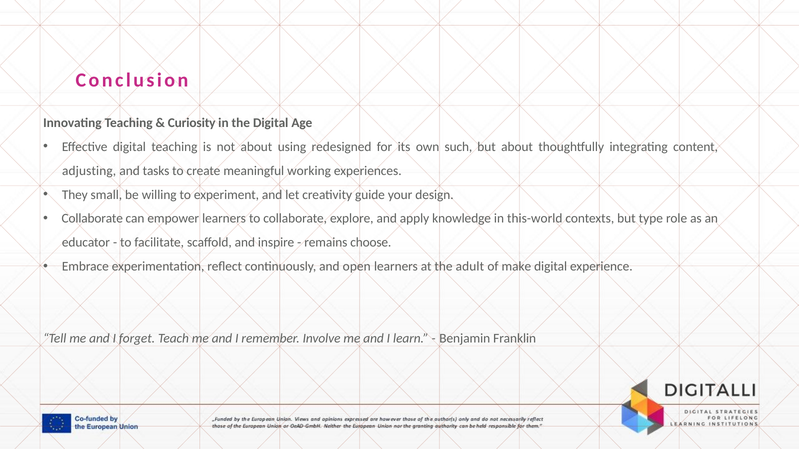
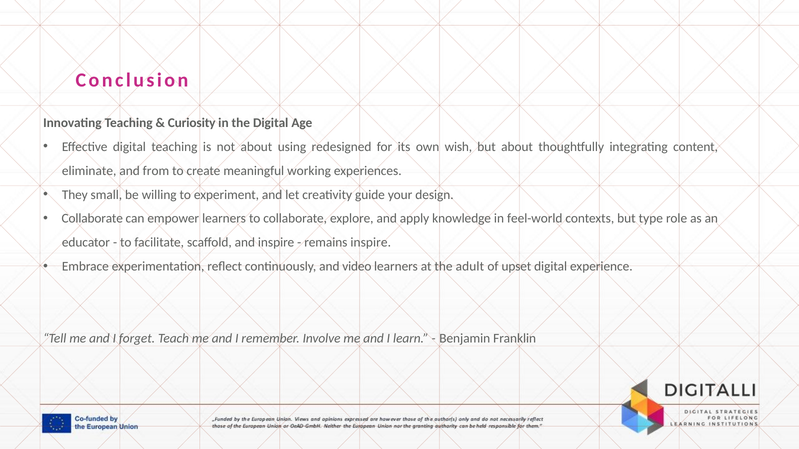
such: such -> wish (458, 147)
adjusting: adjusting -> eliminate (89, 171)
tasks: tasks -> from (156, 171)
this-world: this-world -> feel-world (535, 219)
remains choose: choose -> inspire (371, 243)
open: open -> video (357, 267)
make: make -> upset (516, 267)
